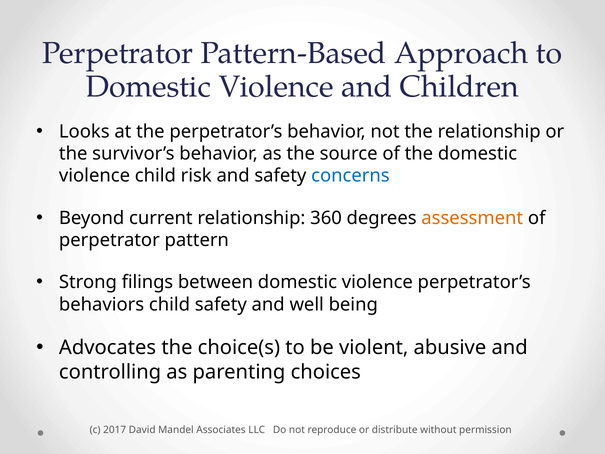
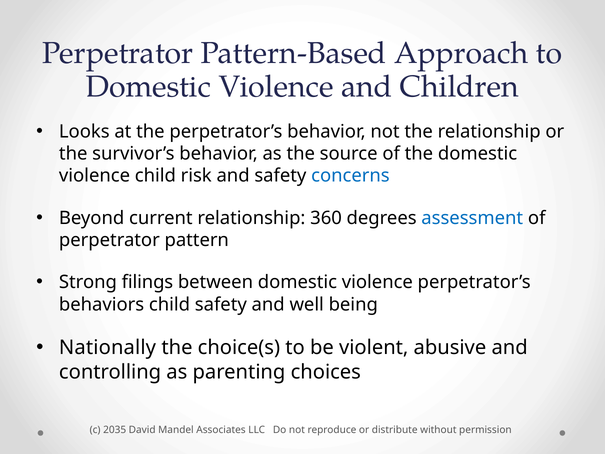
assessment colour: orange -> blue (472, 218)
Advocates: Advocates -> Nationally (108, 348)
2017: 2017 -> 2035 (115, 430)
